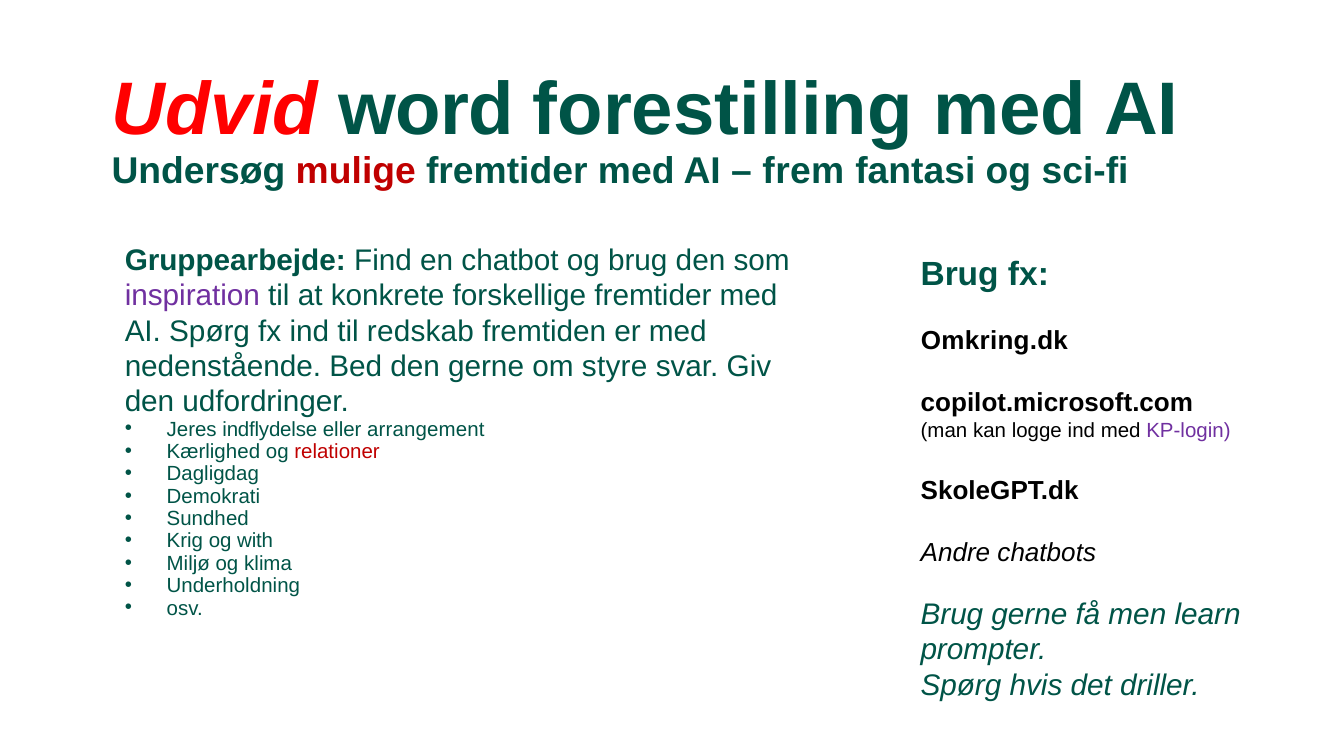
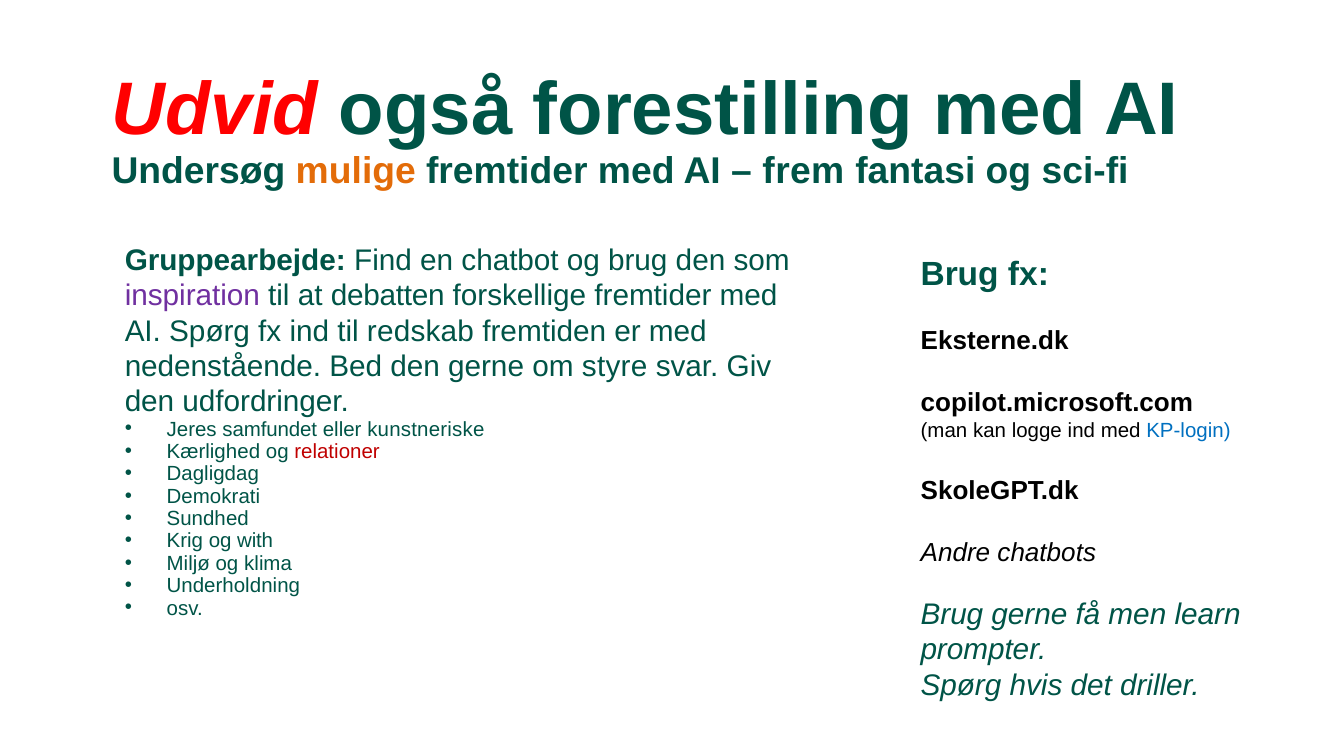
word: word -> også (426, 110)
mulige colour: red -> orange (356, 171)
konkrete: konkrete -> debatten (388, 296)
Omkring.dk: Omkring.dk -> Eksterne.dk (995, 341)
indflydelse: indflydelse -> samfundet (270, 429)
arrangement: arrangement -> kunstneriske (426, 429)
KP-login colour: purple -> blue (1188, 431)
